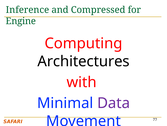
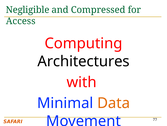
Inference: Inference -> Negligible (28, 10)
Engine: Engine -> Access (21, 21)
Data colour: purple -> orange (114, 103)
